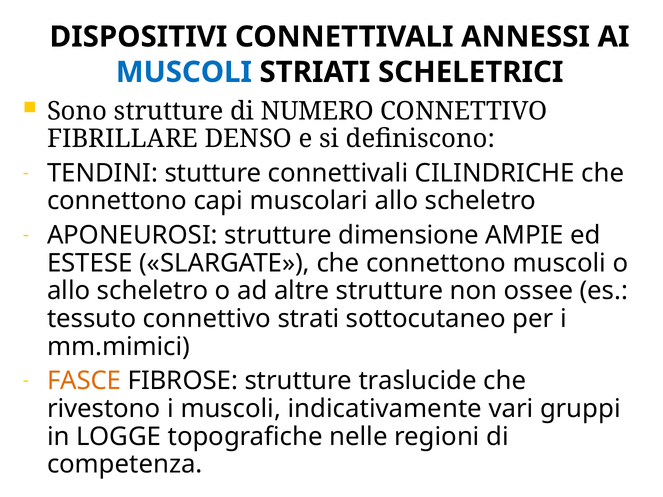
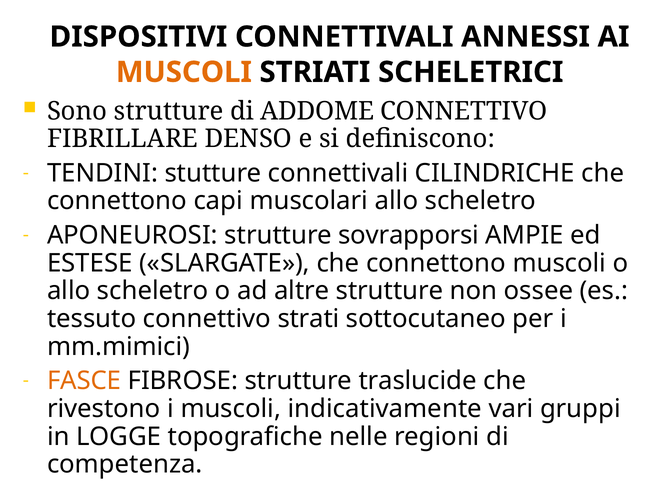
MUSCOLI colour: blue -> orange (184, 72)
NUMERO: NUMERO -> ADDOME (317, 111)
dimensione: dimensione -> sovrapporsi (409, 235)
